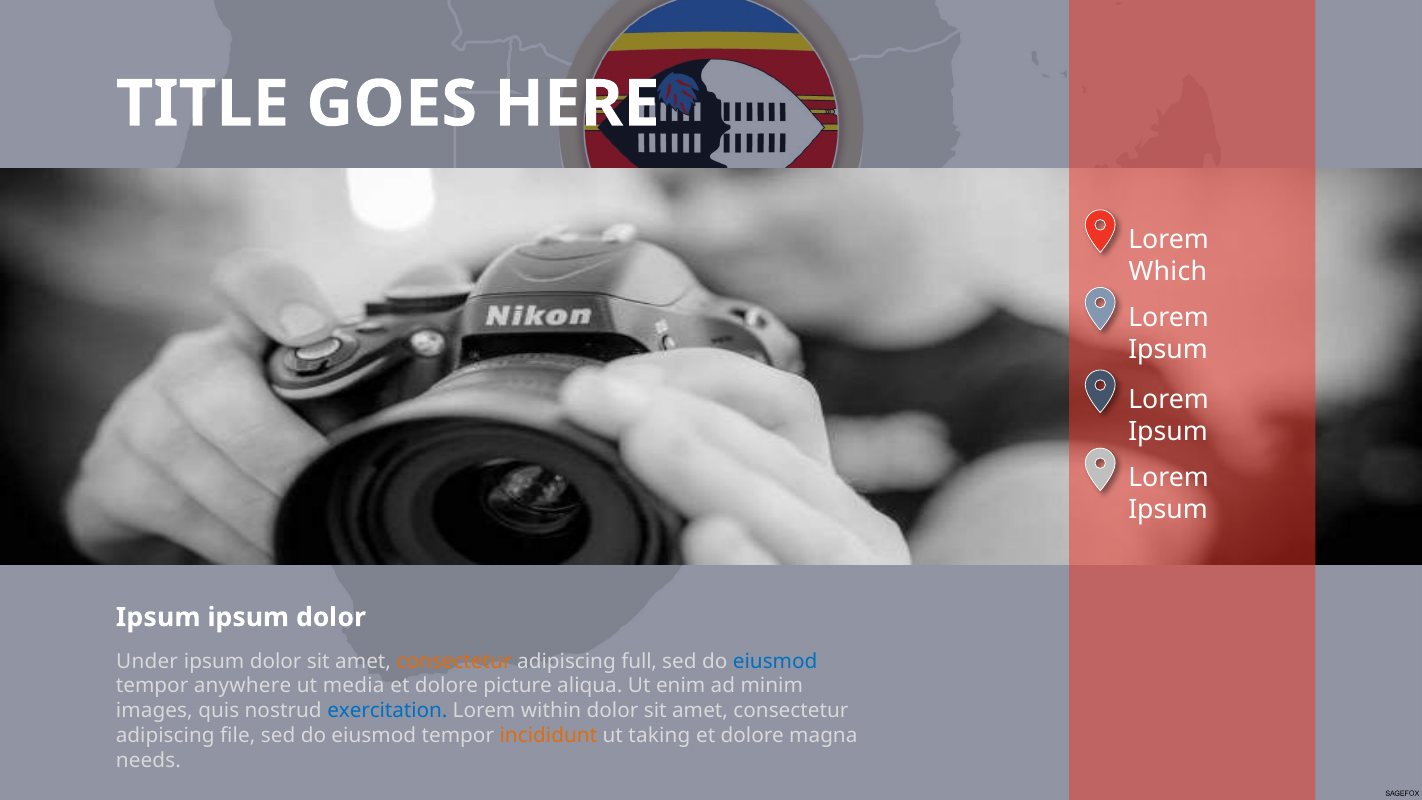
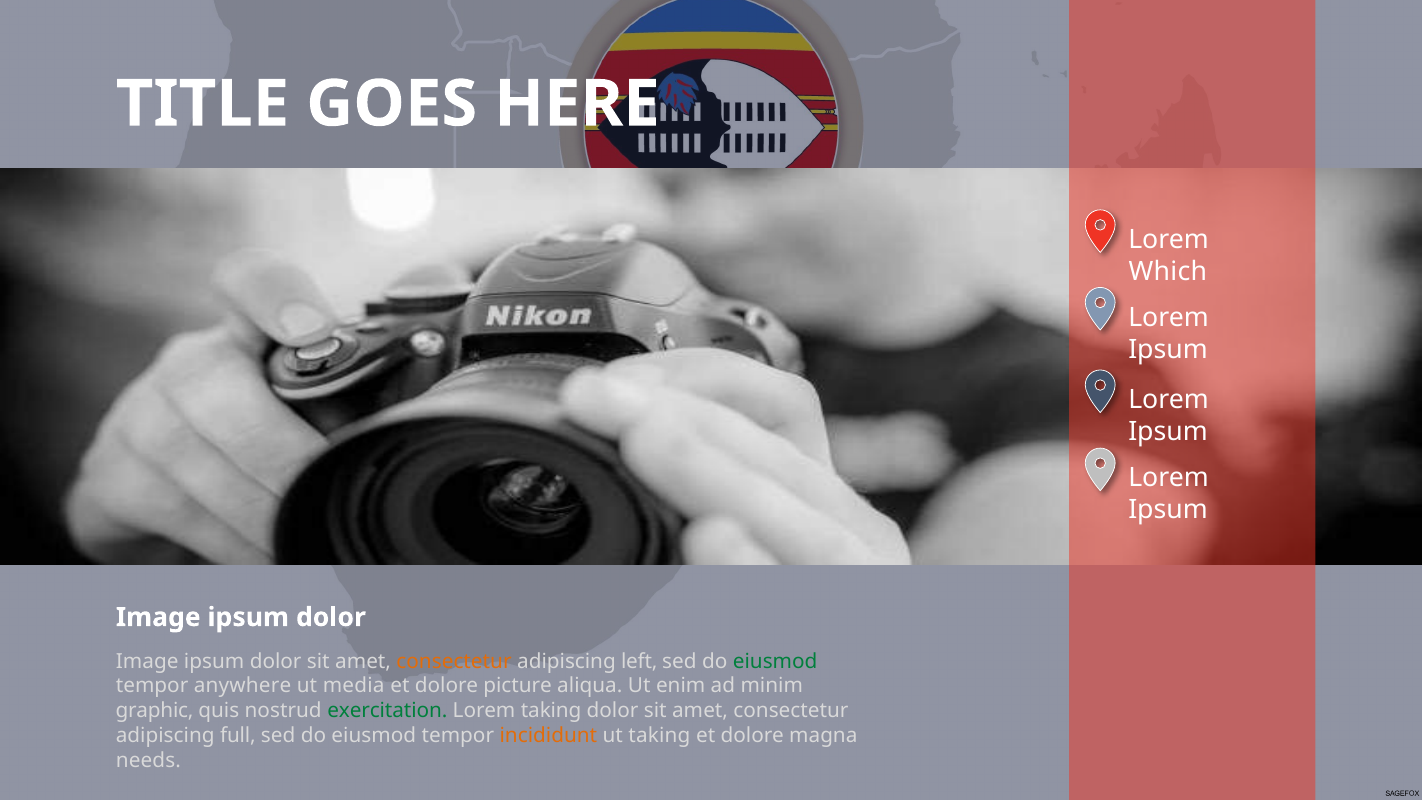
Ipsum: Ipsum -> Image (158, 617)
Under: Under -> Image (147, 661)
full: full -> left (639, 661)
eiusmod colour: blue -> green (775, 661)
images: images -> graphic (154, 711)
exercitation colour: blue -> green (387, 711)
Lorem within: within -> taking (551, 711)
file: file -> full (238, 736)
